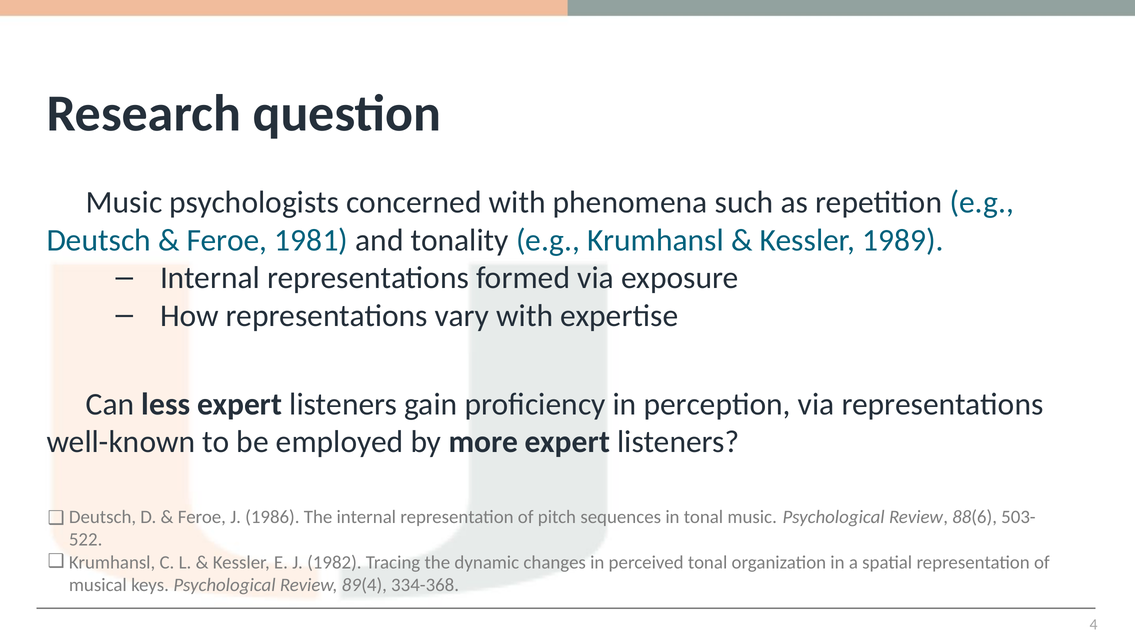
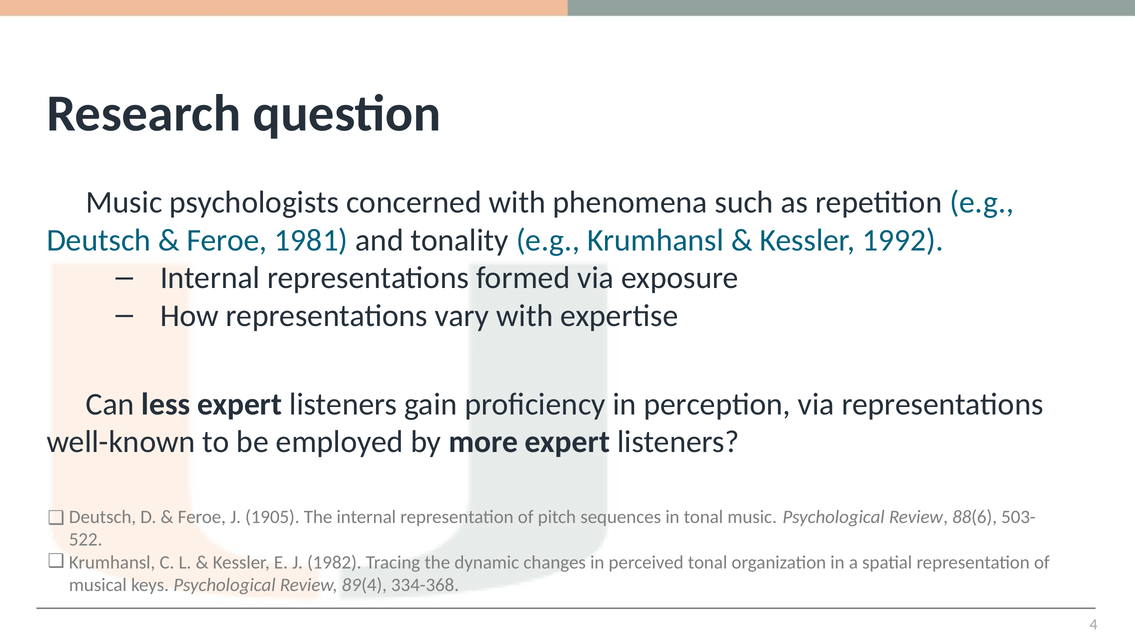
1989: 1989 -> 1992 (903, 240)
1986: 1986 -> 1905 (272, 517)
